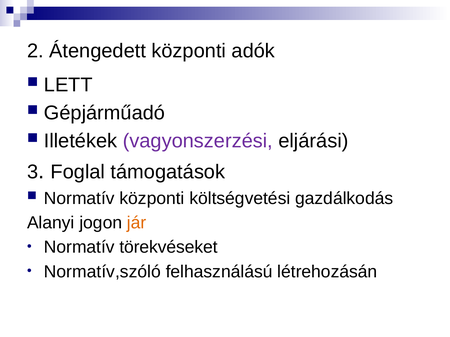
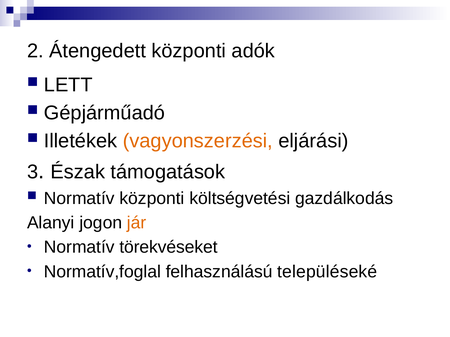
vagyonszerzési colour: purple -> orange (198, 141)
Foglal: Foglal -> Észak (78, 172)
Normatív,szóló: Normatív,szóló -> Normatív,foglal (102, 272)
létrehozásán: létrehozásán -> településeké (327, 272)
